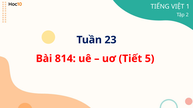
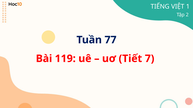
23: 23 -> 77 (111, 40)
814: 814 -> 119 (65, 59)
5: 5 -> 7 (150, 59)
